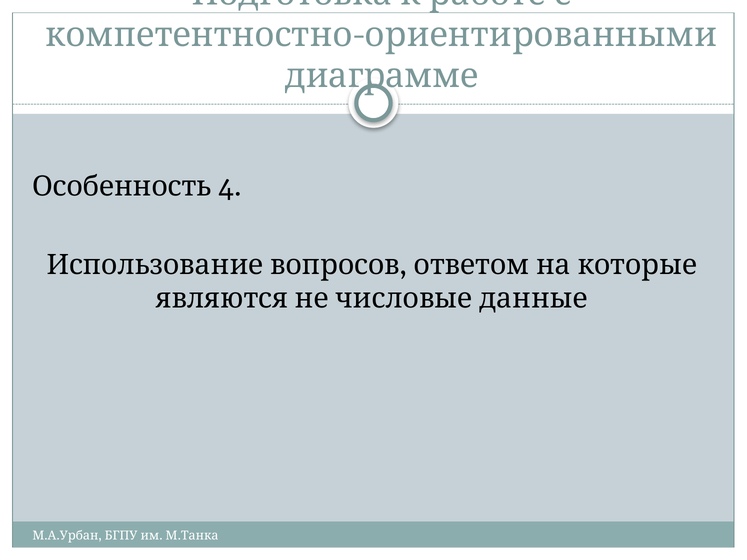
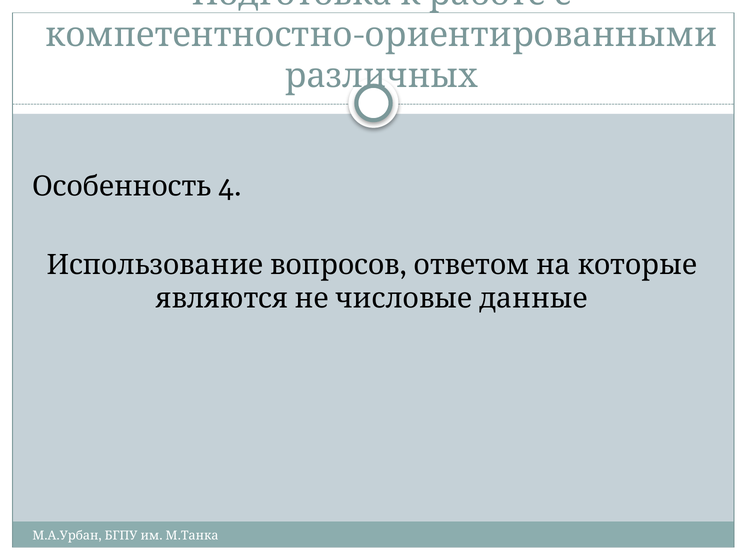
диаграмме: диаграмме -> различных (382, 76)
